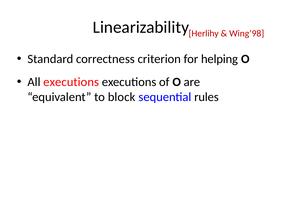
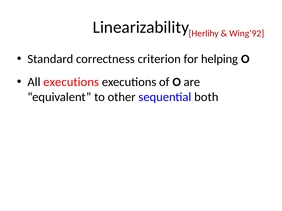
Wing’98: Wing’98 -> Wing’92 (247, 33)
block: block -> other (122, 97)
rules: rules -> both (206, 97)
